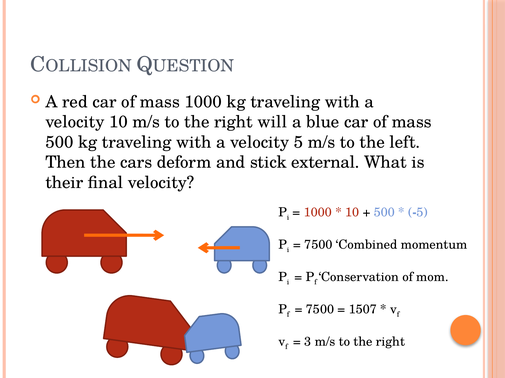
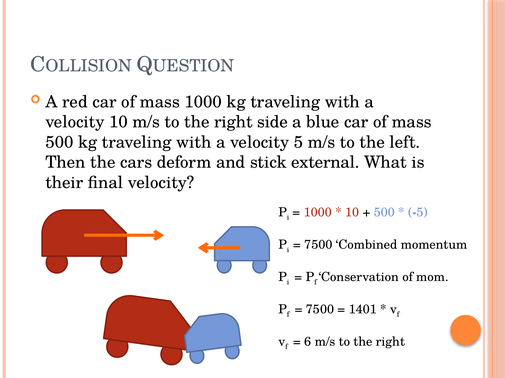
will: will -> side (273, 122)
1507: 1507 -> 1401 (363, 310)
3: 3 -> 6 (308, 342)
